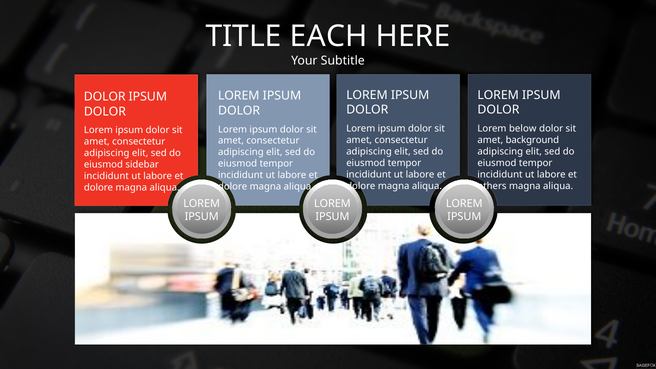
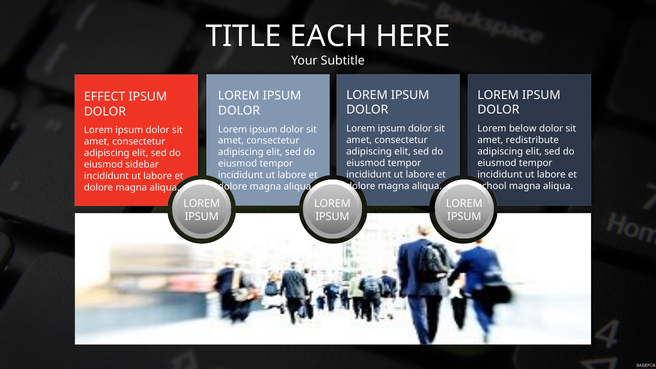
DOLOR: DOLOR -> EFFECT (105, 97)
background: background -> redistribute (532, 140)
others: others -> school (492, 186)
